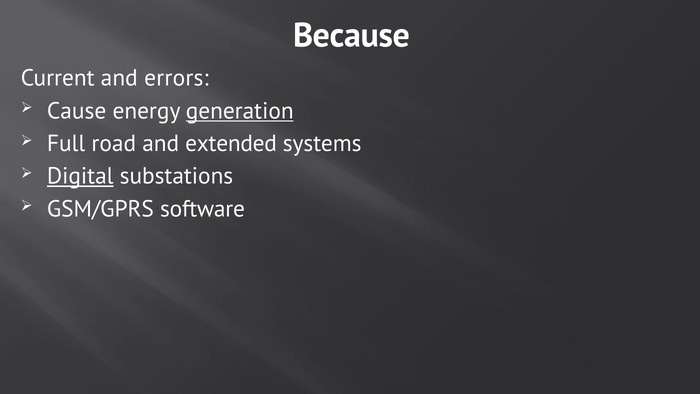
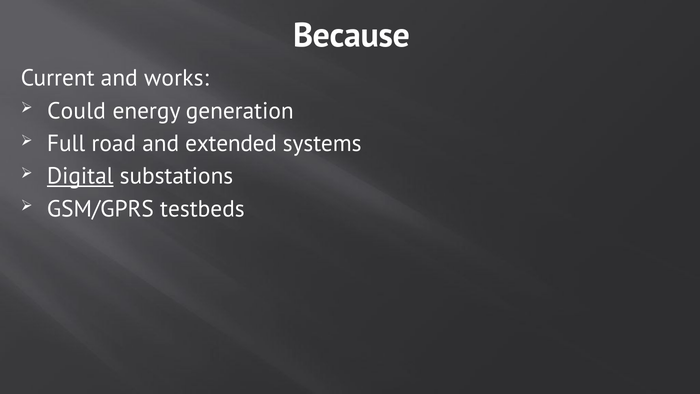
errors: errors -> works (176, 78)
Cause: Cause -> Could (77, 111)
generation underline: present -> none (240, 111)
software: software -> testbeds (202, 209)
